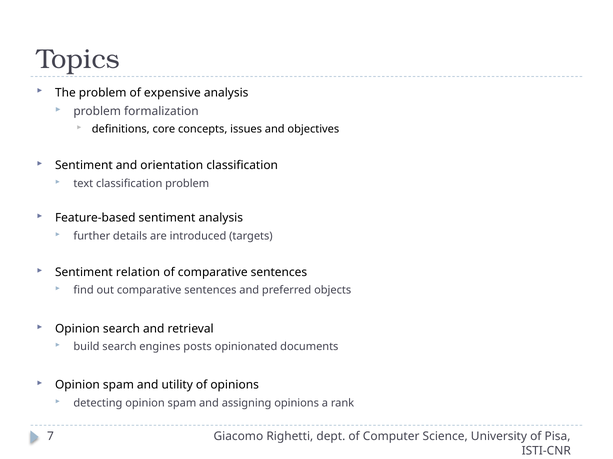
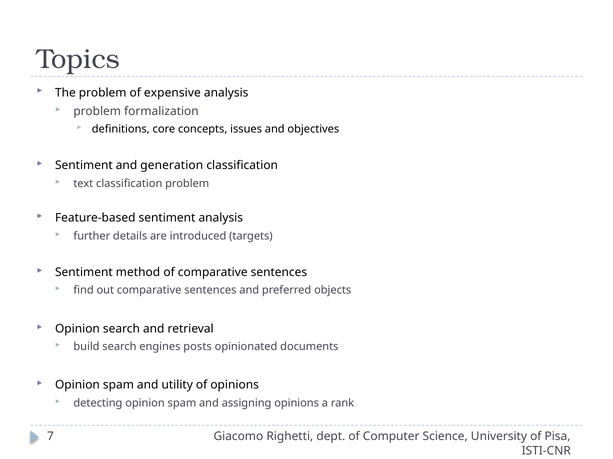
orientation: orientation -> generation (172, 166)
relation: relation -> method (138, 273)
